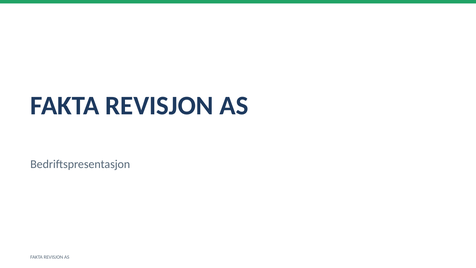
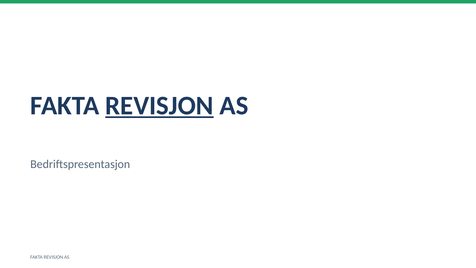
REVISJON underline: none -> present (159, 106)
